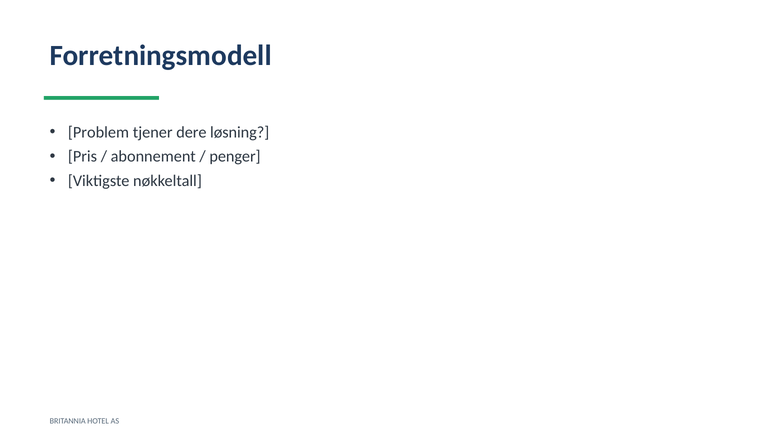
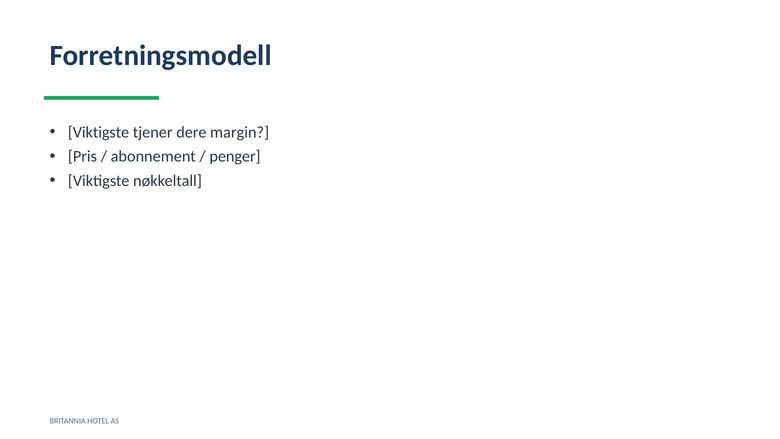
Problem: Problem -> Viktigste (99, 132)
løsning: løsning -> margin (240, 132)
